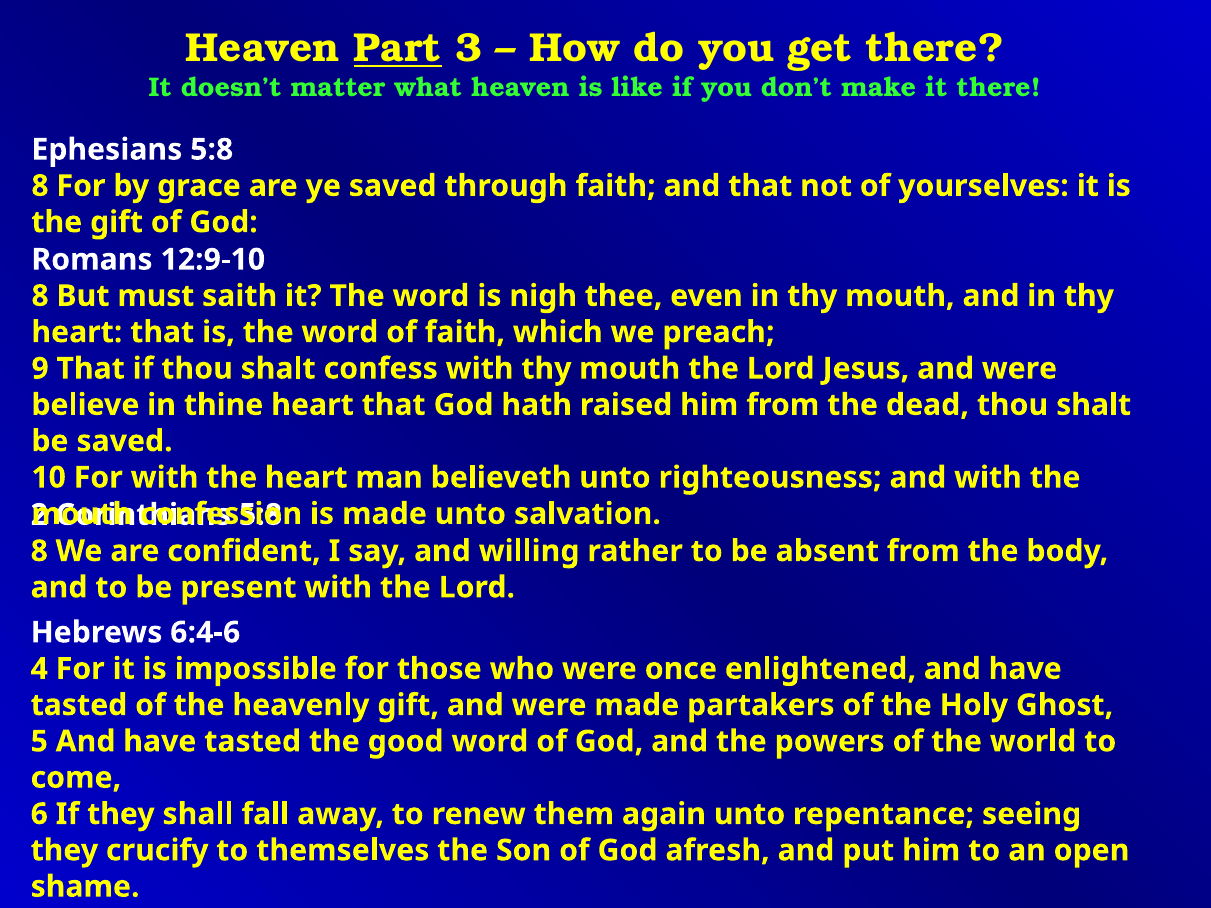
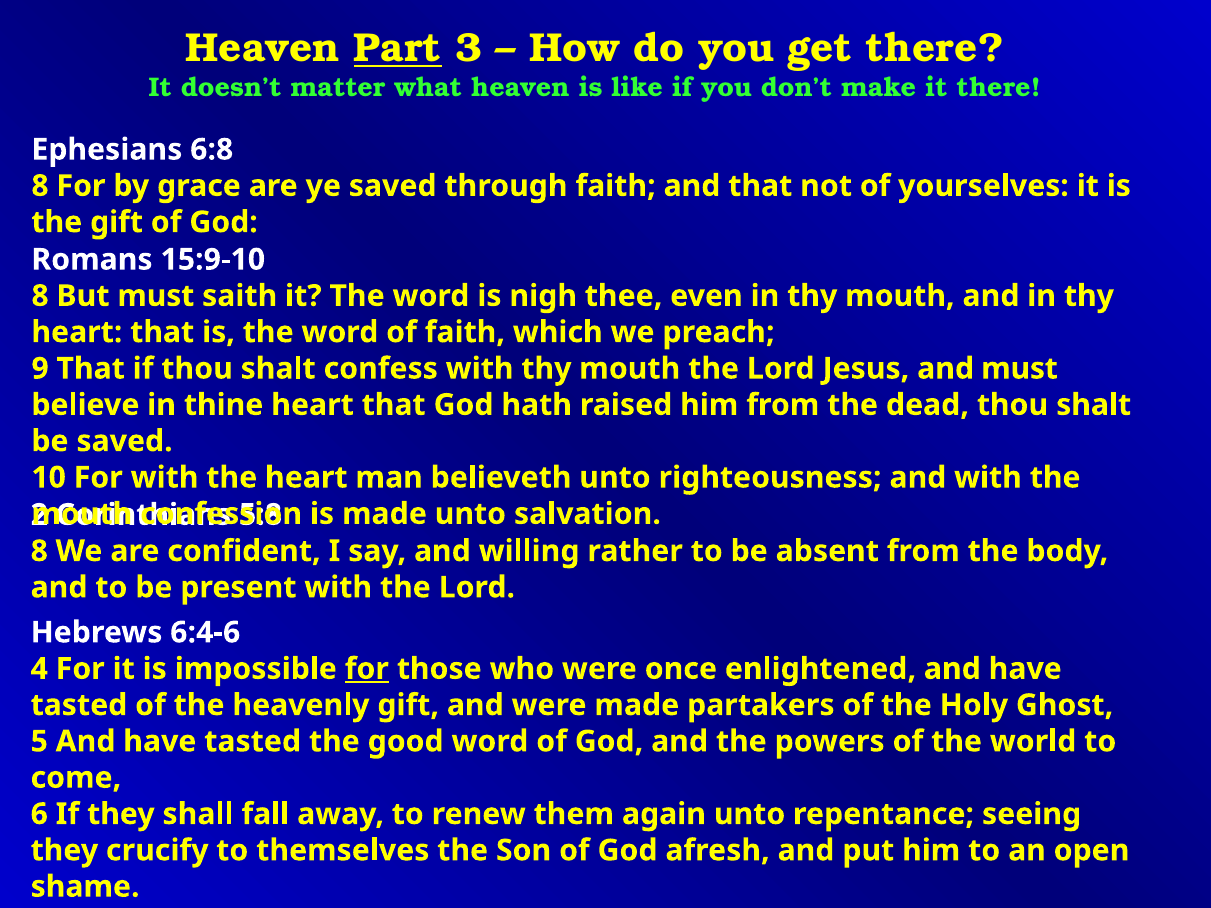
Ephesians 5:8: 5:8 -> 6:8 (212, 150)
12:9-10: 12:9-10 -> 15:9-10 (213, 260)
Jesus and were: were -> must (1020, 369)
for underline: none -> present (367, 669)
